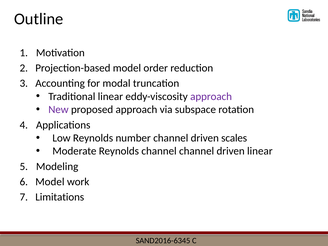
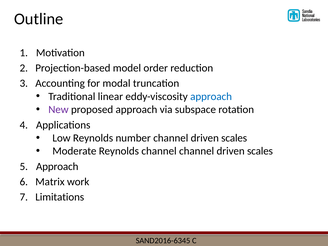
approach colour: purple -> blue (211, 96)
linear: linear -> scales (260, 151)
Modeling: Modeling -> Approach (57, 166)
6 Model: Model -> Matrix (50, 182)
